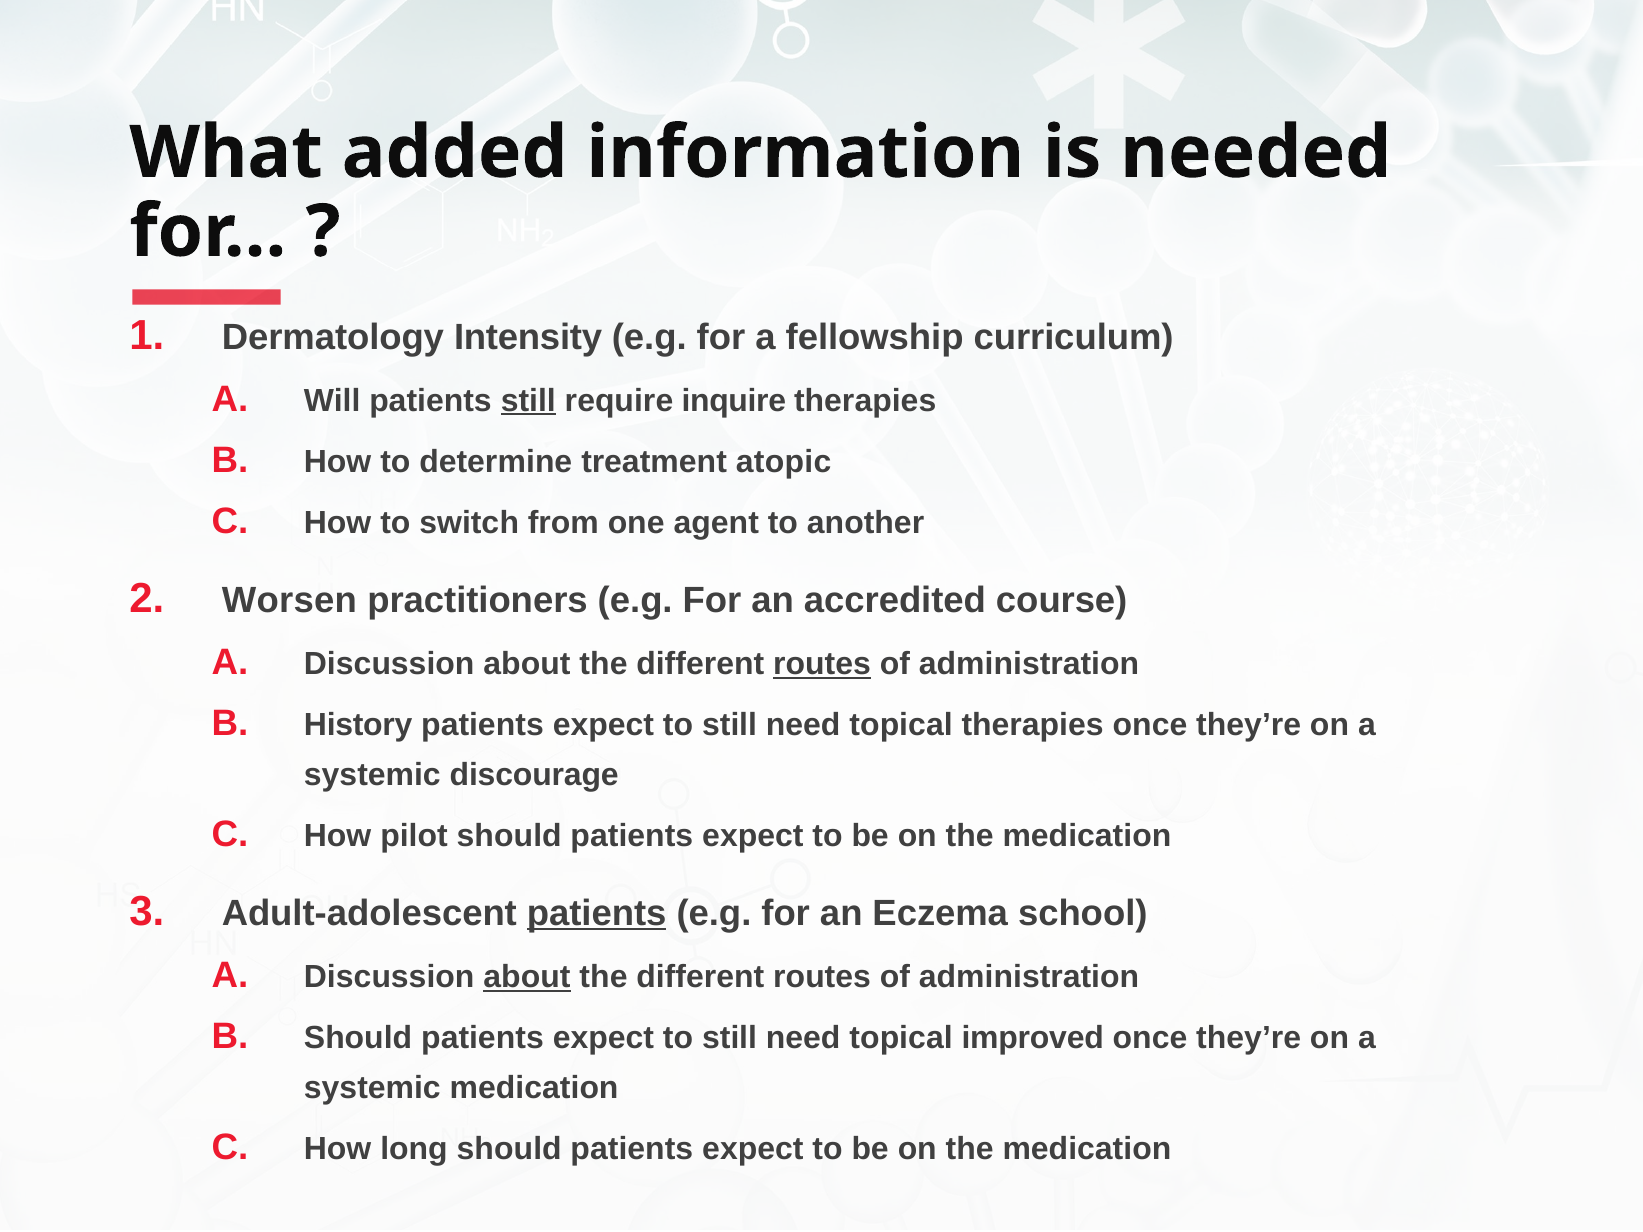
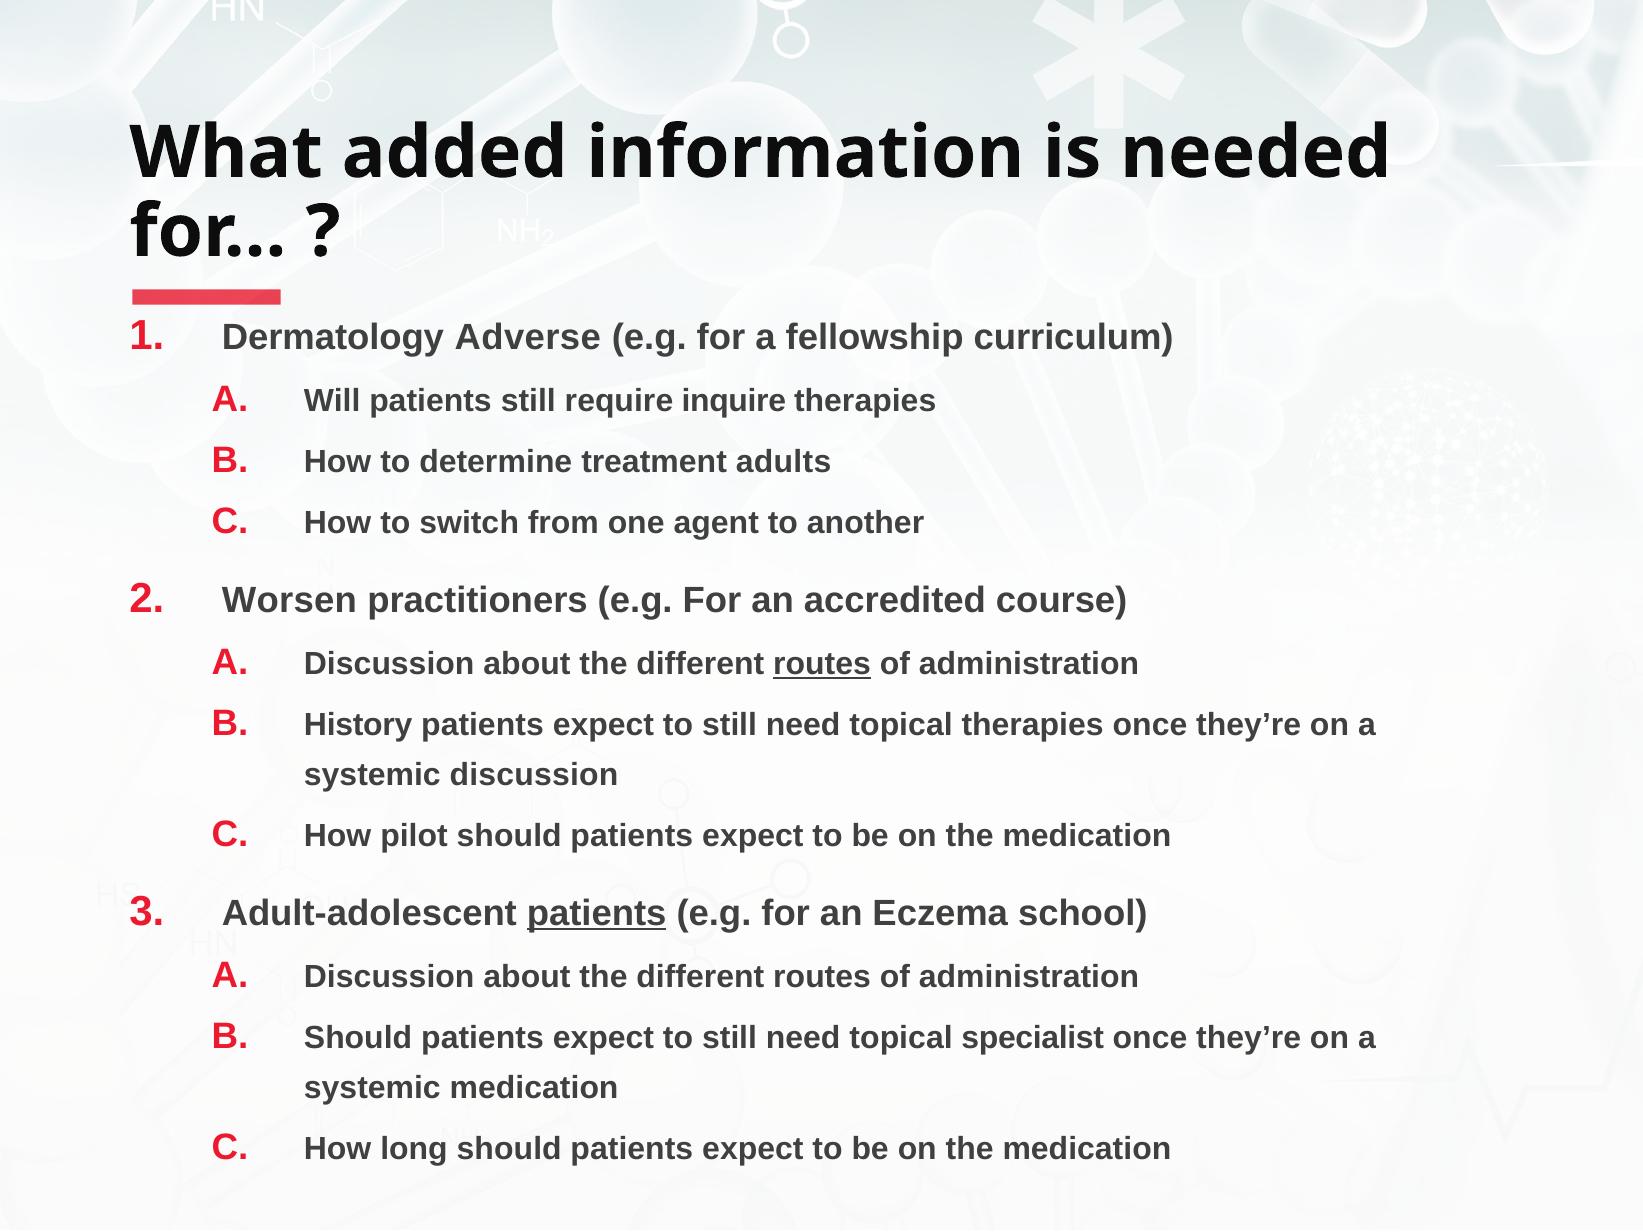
Intensity: Intensity -> Adverse (528, 337)
still underline: present -> none (528, 401)
atopic: atopic -> adults (784, 462)
systemic discourage: discourage -> discussion (534, 775)
about underline: present -> none (527, 977)
improved: improved -> specialist (1033, 1038)
